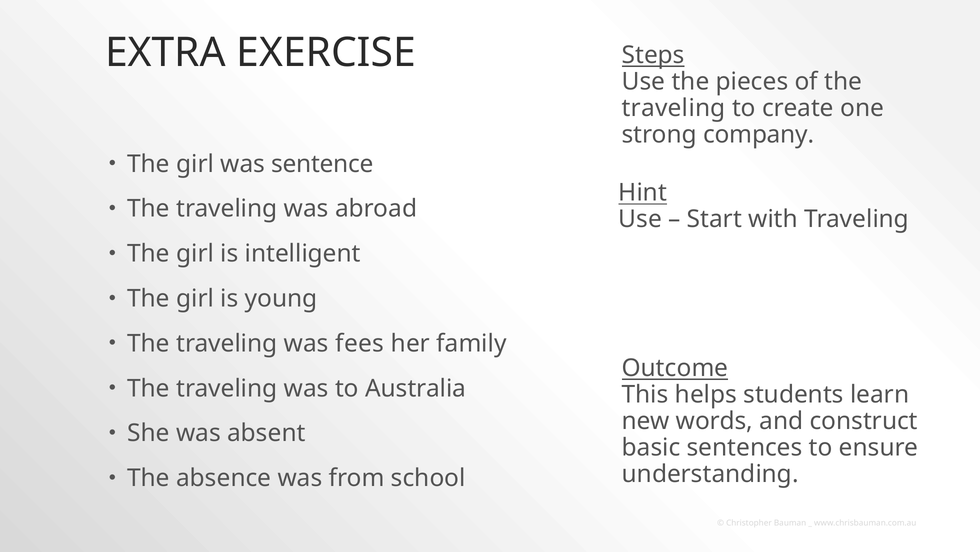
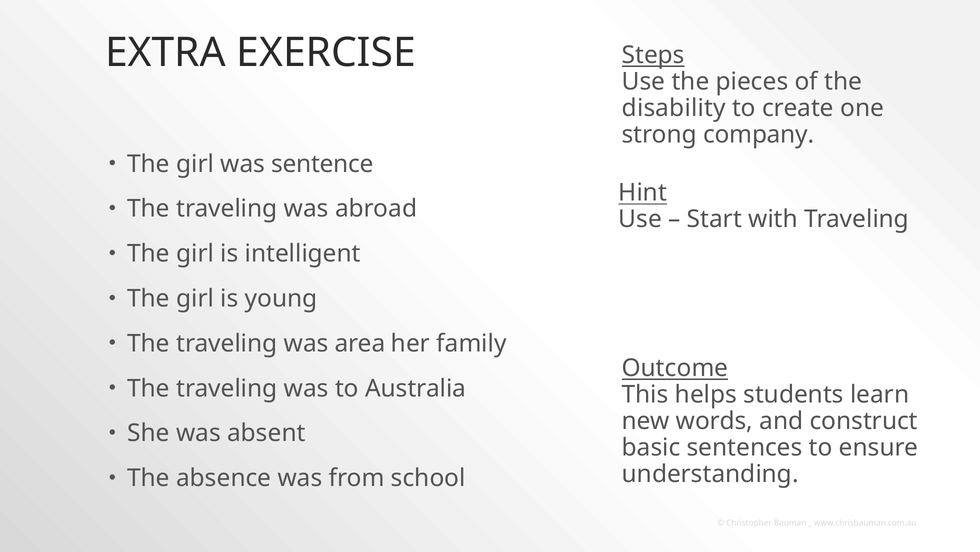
traveling: traveling -> disability (674, 108)
fees: fees -> area (360, 343)
